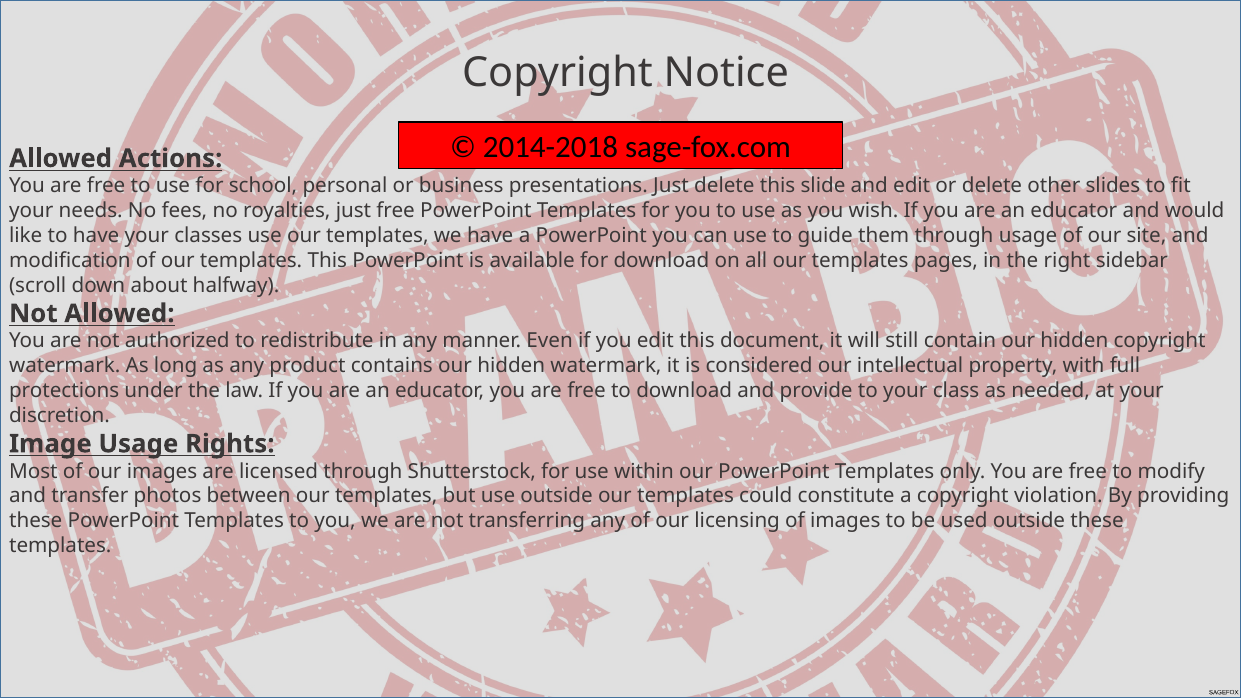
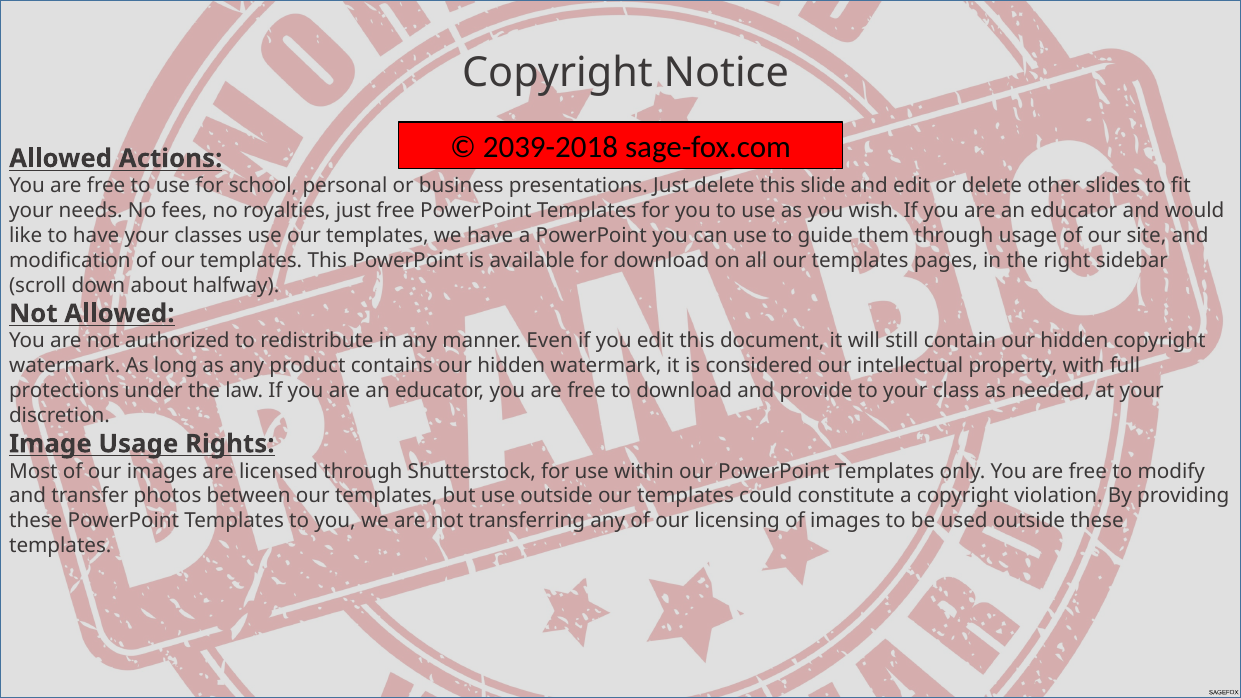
2014-2018: 2014-2018 -> 2039-2018 (550, 147)
